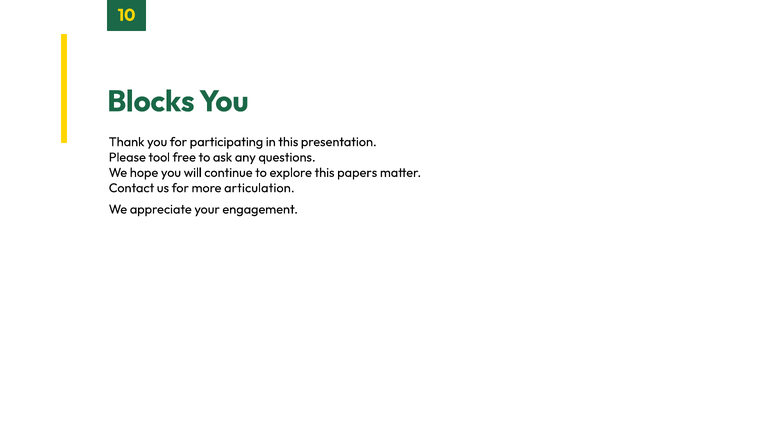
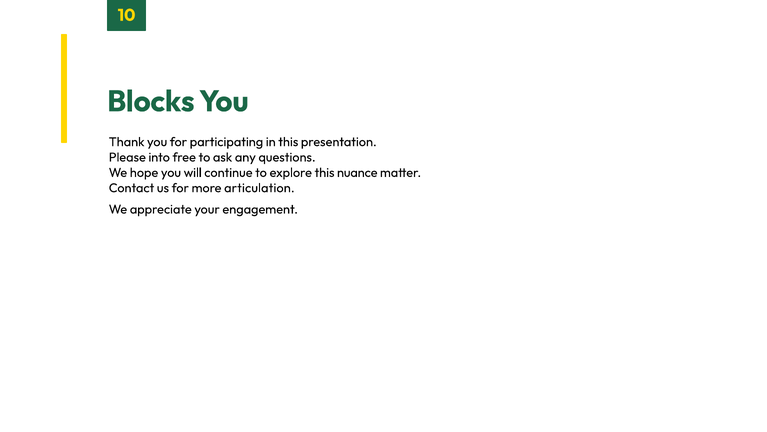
tool: tool -> into (159, 157)
papers: papers -> nuance (357, 172)
